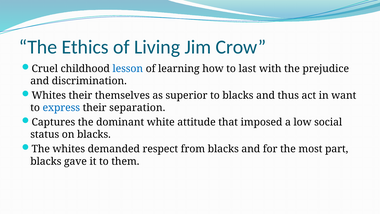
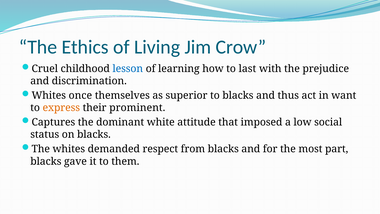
Whites their: their -> once (80, 95)
express colour: blue -> orange (61, 108)
separation: separation -> prominent (137, 108)
